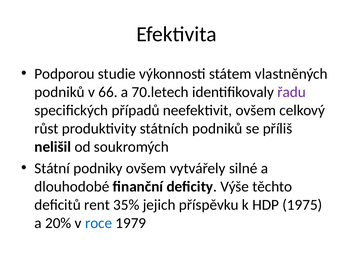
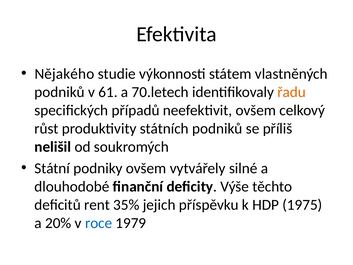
Podporou: Podporou -> Nějakého (64, 74)
66: 66 -> 61 (108, 92)
řadu colour: purple -> orange (292, 92)
